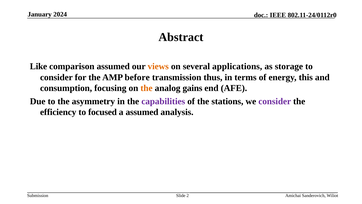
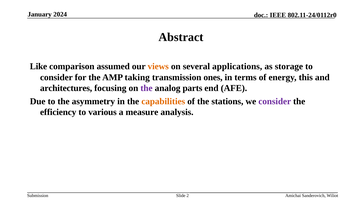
before: before -> taking (137, 77)
thus: thus -> ones (213, 77)
consumption: consumption -> architectures (66, 88)
the colour: orange -> purple (147, 88)
gains: gains -> parts (192, 88)
capabilities colour: purple -> orange (163, 101)
focused: focused -> various (103, 112)
a assumed: assumed -> measure (142, 112)
